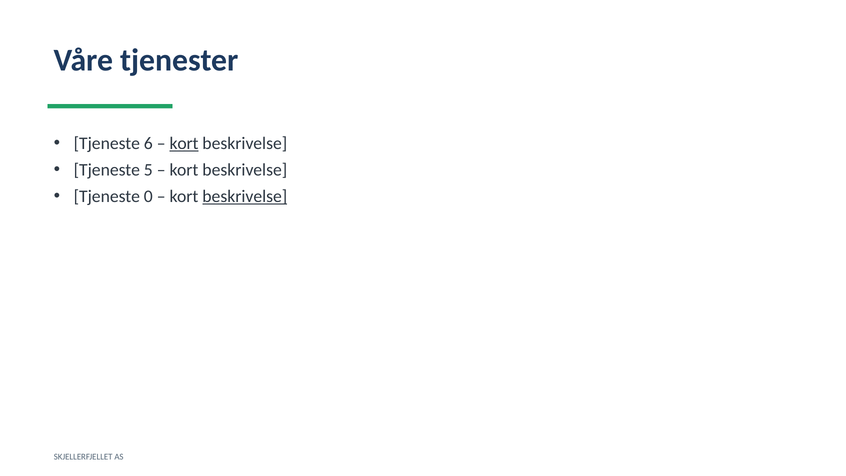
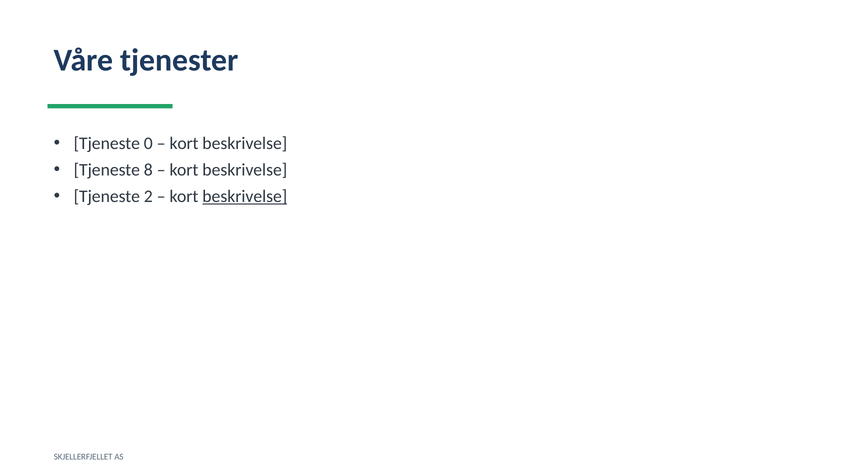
6: 6 -> 0 (148, 143)
kort underline: present -> none (184, 143)
5: 5 -> 8 (148, 170)
0: 0 -> 2 (148, 196)
